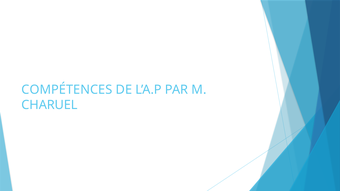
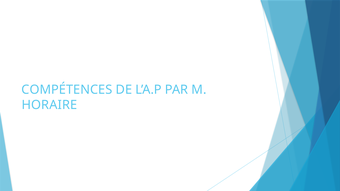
CHARUEL: CHARUEL -> HORAIRE (49, 105)
